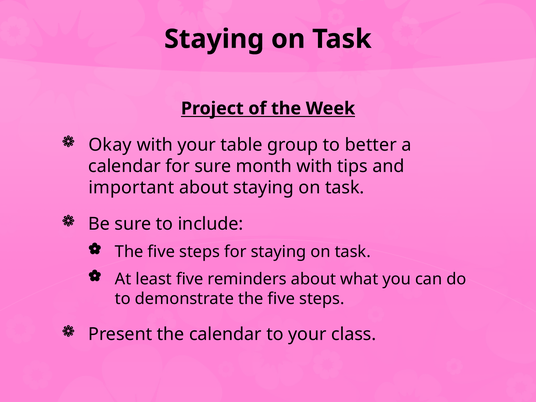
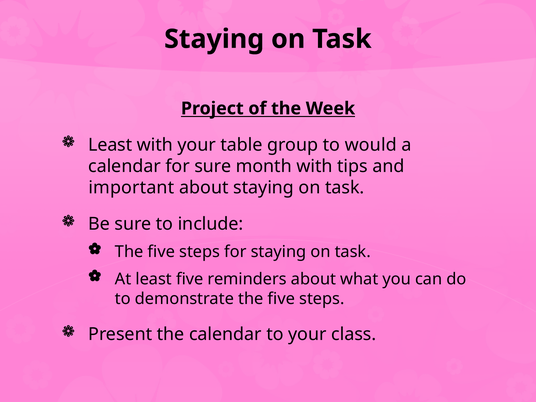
Okay: Okay -> Least (110, 145)
better: better -> would (371, 145)
